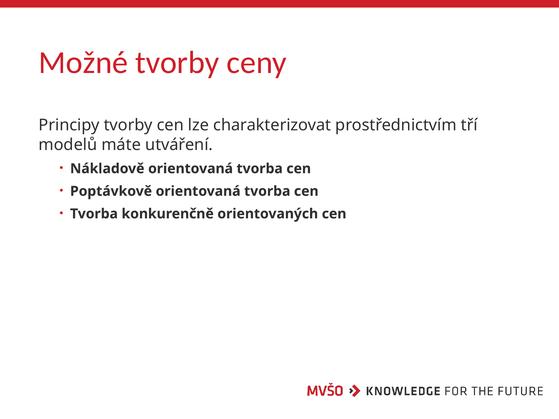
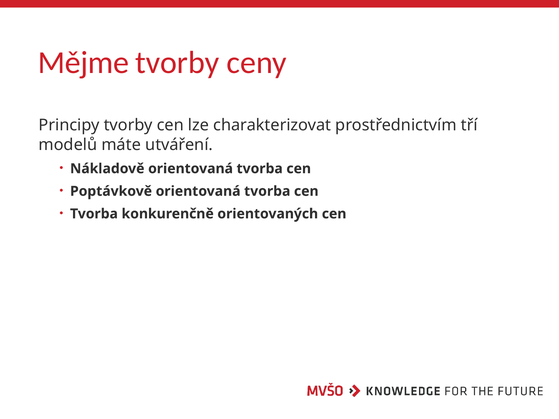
Možné: Možné -> Mějme (83, 63)
